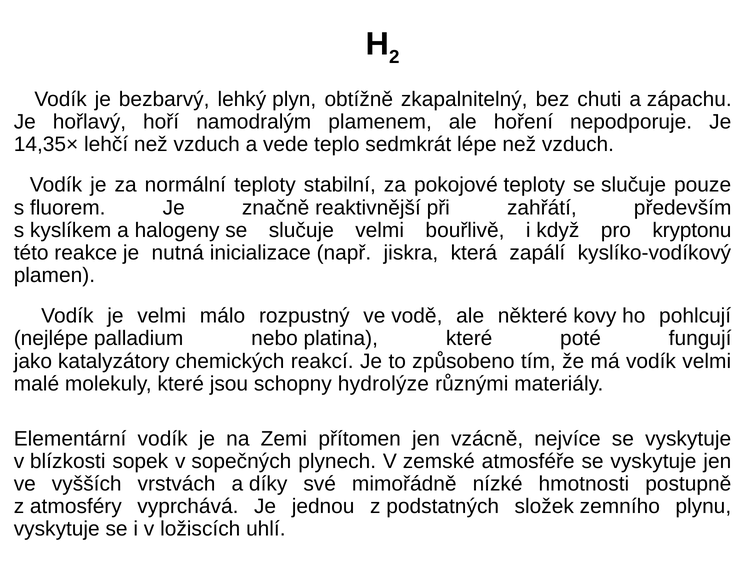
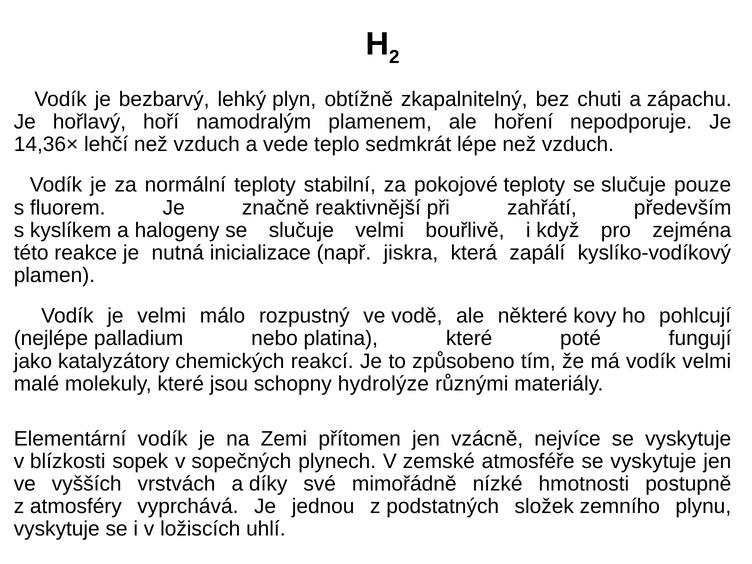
14,35×: 14,35× -> 14,36× (46, 144)
kryptonu: kryptonu -> zejména (692, 230)
